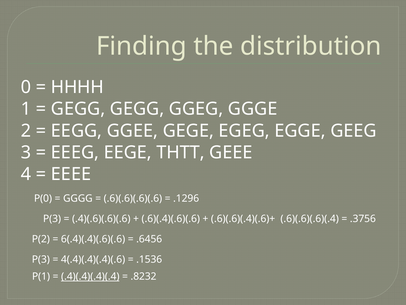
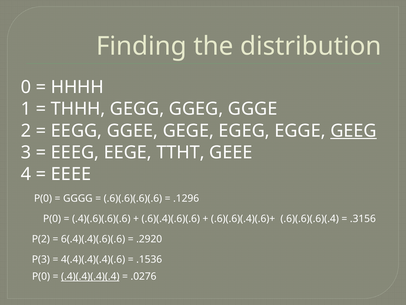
GEGG: GEGG -> THHH (78, 109)
GEEG underline: none -> present (354, 131)
THTT: THTT -> TTHT (181, 152)
P(3: P(3 -> P(0 (52, 219)
.3756: .3756 -> .3156 (363, 219)
.6456: .6456 -> .2920 (149, 239)
P(1: P(1 -> P(0 (41, 276)
.8232: .8232 -> .0276 (143, 276)
